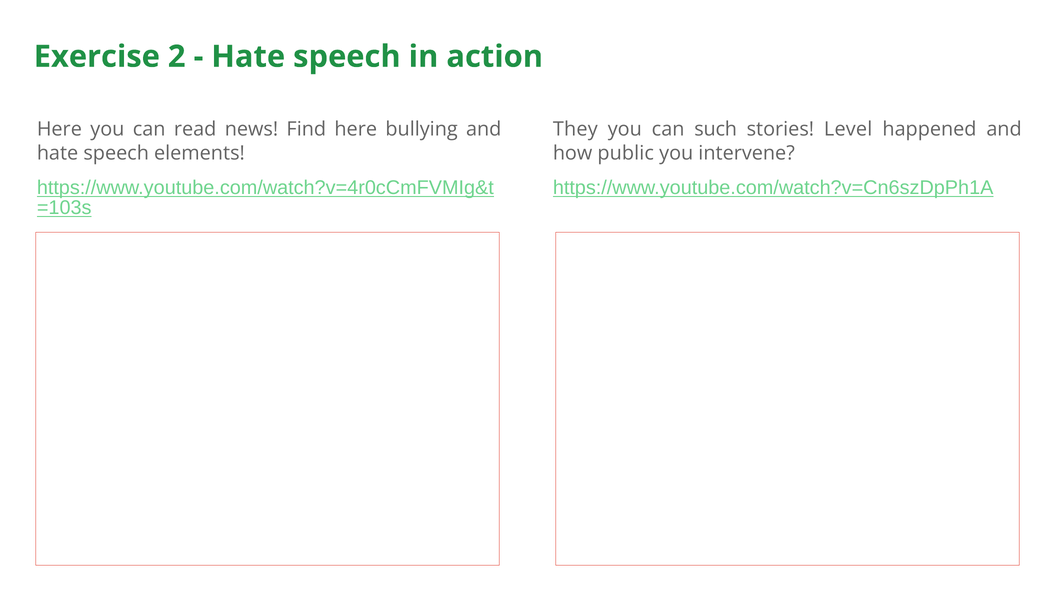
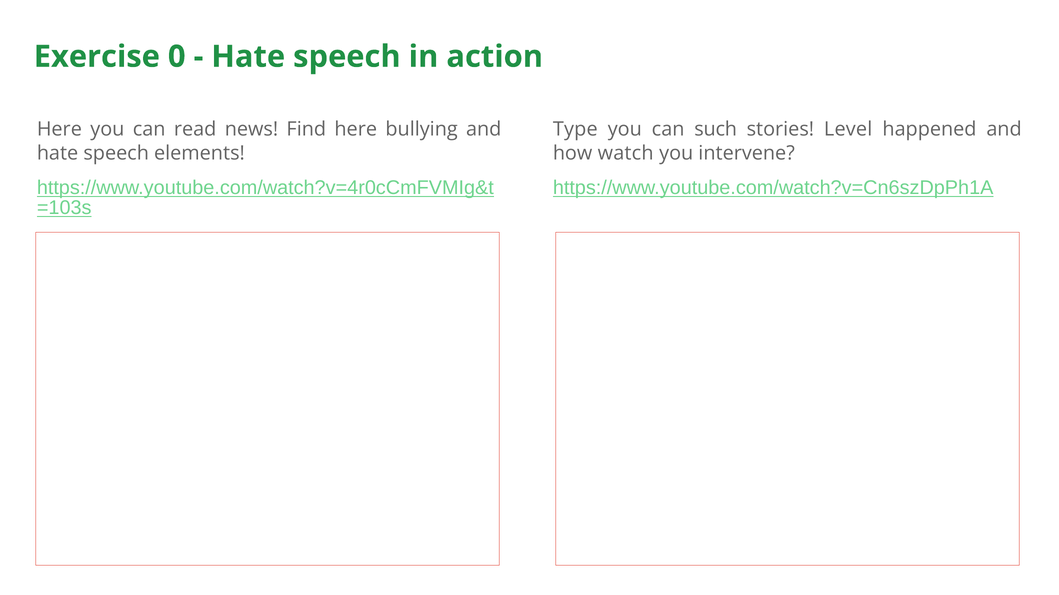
2: 2 -> 0 (177, 57)
They: They -> Type (575, 129)
public: public -> watch (626, 153)
